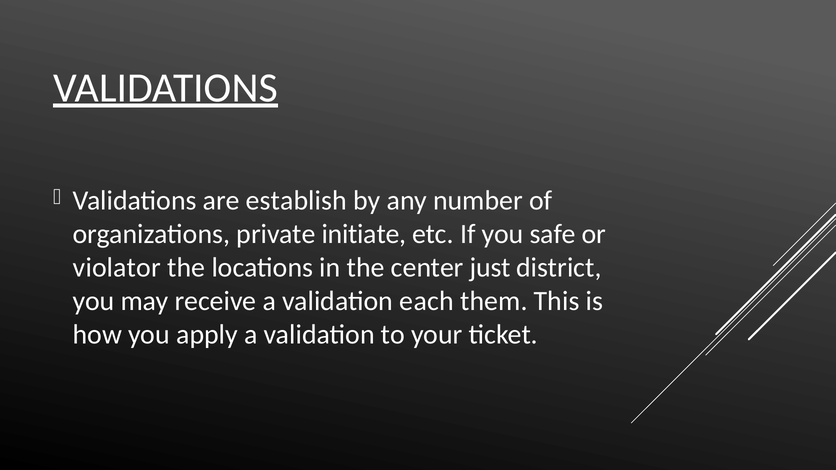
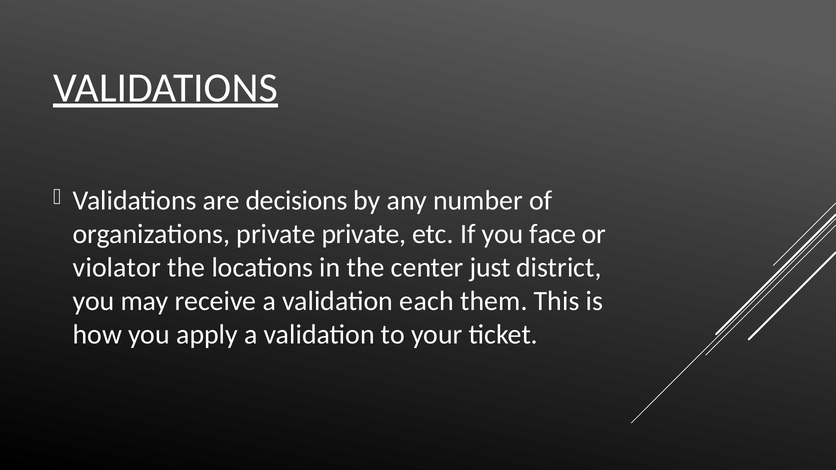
establish: establish -> decisions (297, 201)
private initiate: initiate -> private (364, 234)
safe: safe -> face (553, 234)
